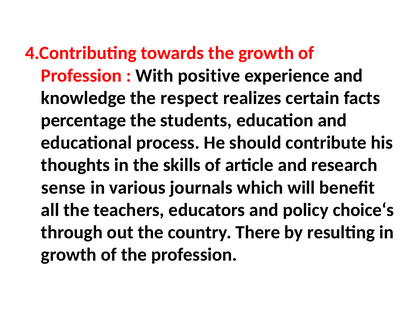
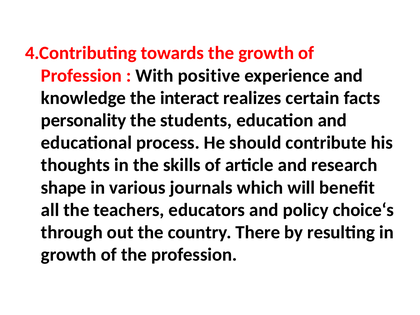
respect: respect -> interact (190, 98)
percentage: percentage -> personality (84, 120)
sense: sense -> shape (64, 188)
